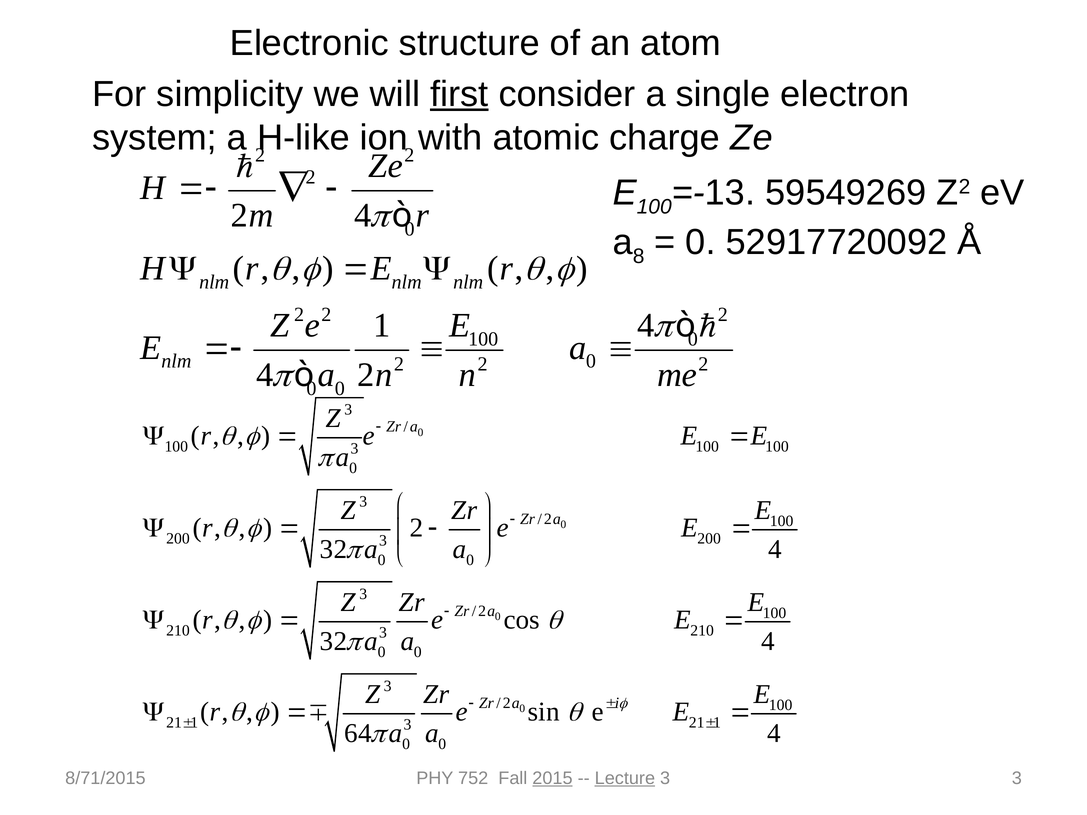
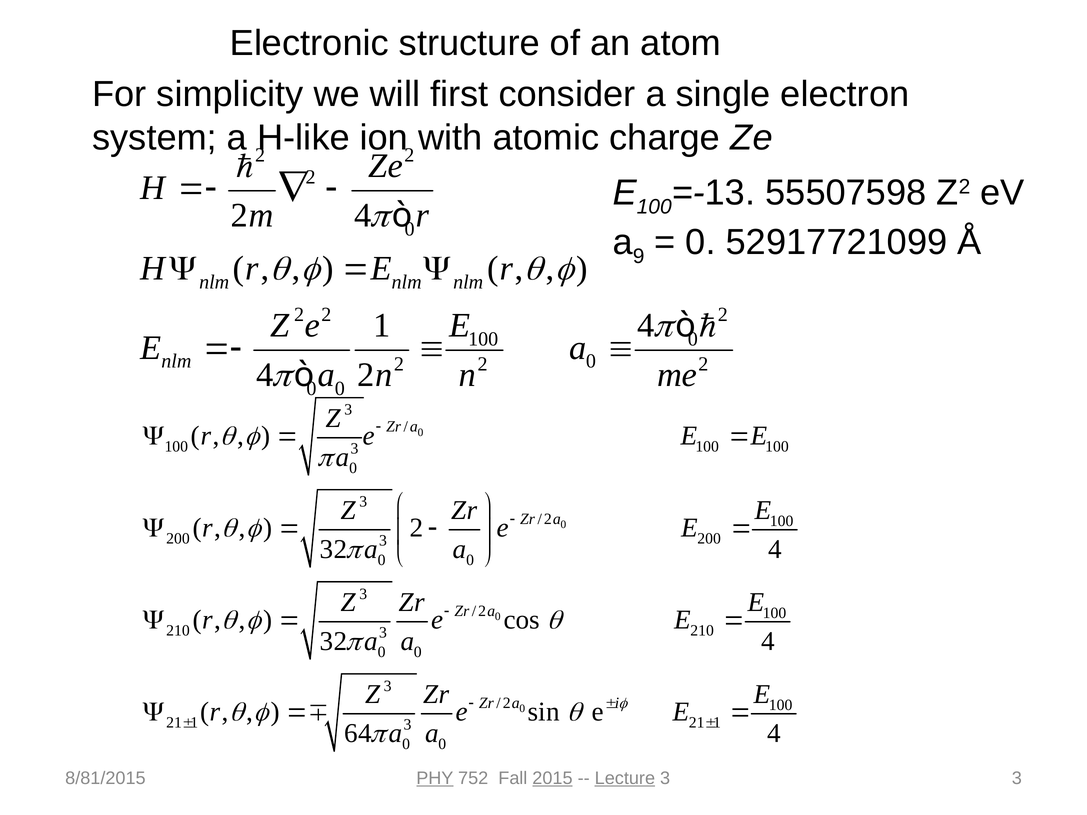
first underline: present -> none (459, 94)
59549269: 59549269 -> 55507598 (846, 193)
8: 8 -> 9 (639, 256)
52917720092: 52917720092 -> 52917721099 (837, 242)
8/71/2015: 8/71/2015 -> 8/81/2015 (105, 779)
PHY underline: none -> present (435, 779)
